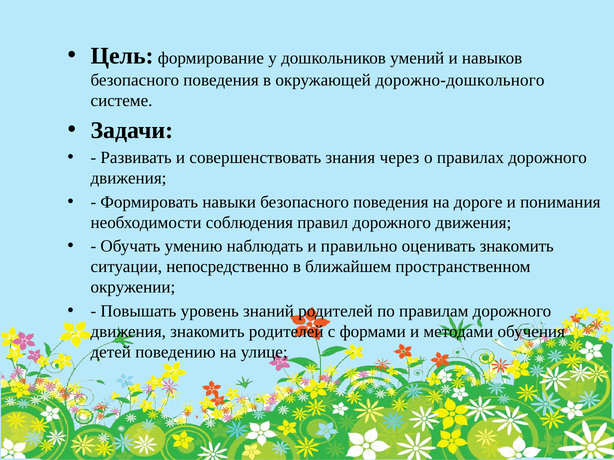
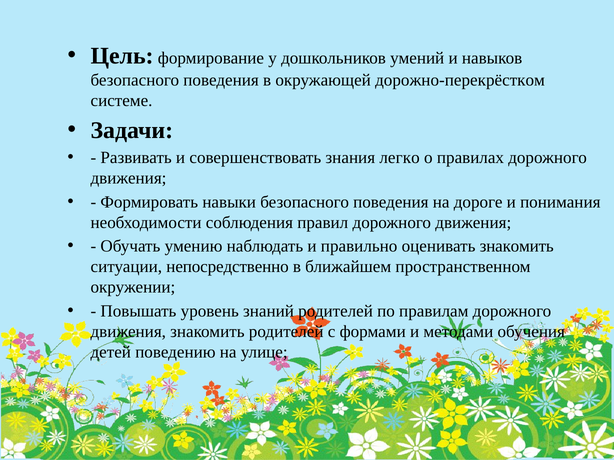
дорожно-дошкольного: дорожно-дошкольного -> дорожно-перекрёстком (460, 80)
через: через -> легко (400, 158)
